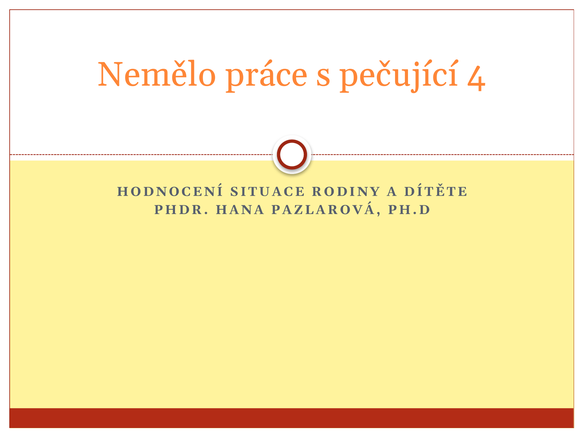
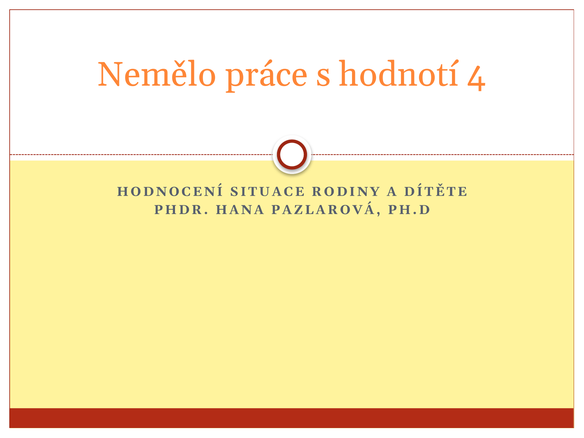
pečující: pečující -> hodnotí (399, 74)
